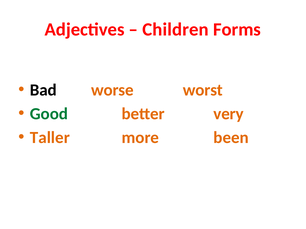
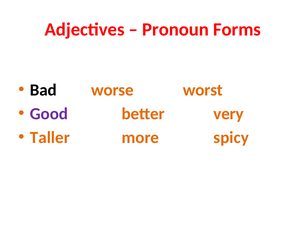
Children: Children -> Pronoun (176, 30)
Good colour: green -> purple (49, 114)
been: been -> spicy (231, 138)
